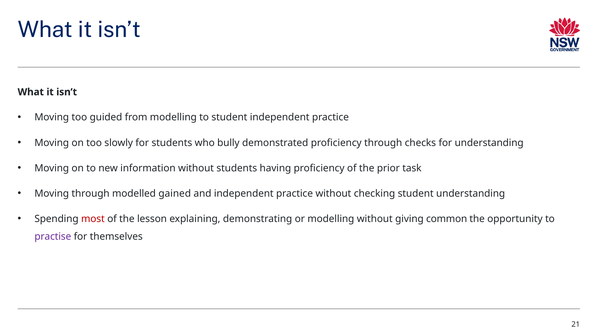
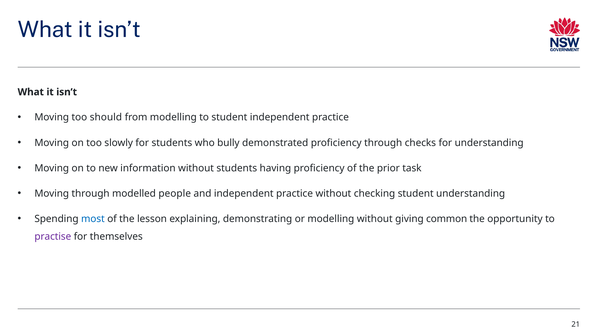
guided: guided -> should (106, 117)
gained: gained -> people (175, 193)
most colour: red -> blue (93, 219)
